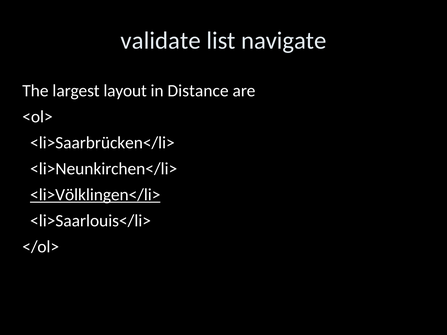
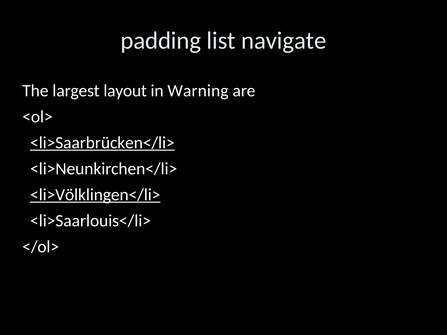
validate: validate -> padding (161, 41)
Distance: Distance -> Warning (198, 91)
<li>Saarbrücken</li> underline: none -> present (102, 143)
